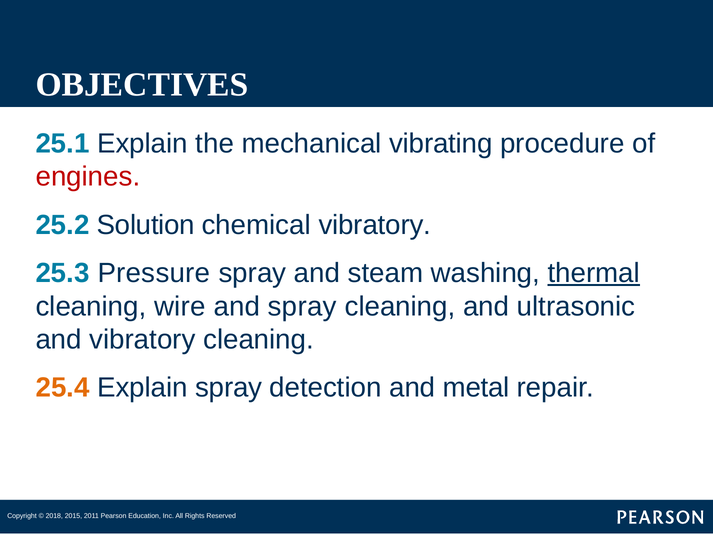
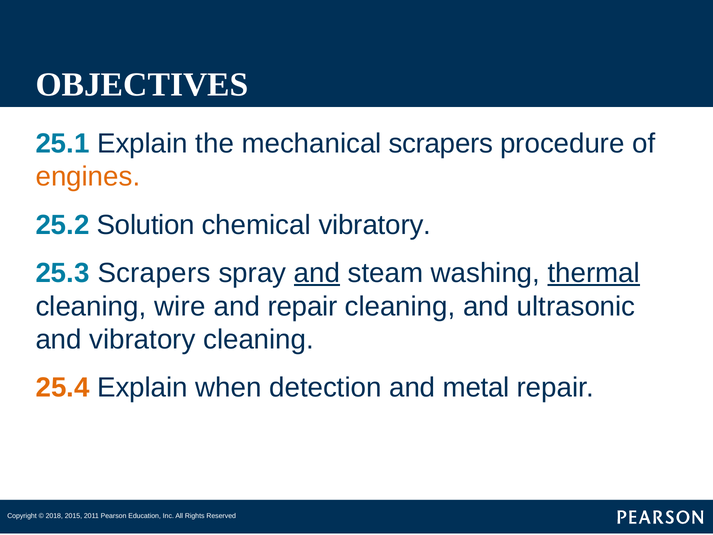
mechanical vibrating: vibrating -> scrapers (441, 143)
engines colour: red -> orange (88, 177)
25.3 Pressure: Pressure -> Scrapers (154, 273)
and underline: none -> present (317, 273)
and spray: spray -> repair (303, 306)
Explain spray: spray -> when (229, 388)
